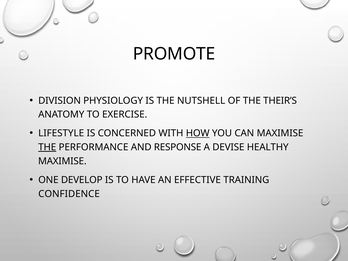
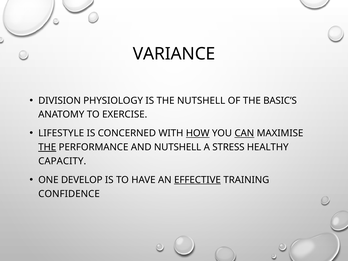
PROMOTE: PROMOTE -> VARIANCE (174, 54)
THEIR’S: THEIR’S -> BASIC’S (280, 101)
CAN underline: none -> present (244, 133)
AND RESPONSE: RESPONSE -> NUTSHELL (178, 147)
DEVISE: DEVISE -> STRESS (228, 147)
MAXIMISE: MAXIMISE -> CAPACITY (62, 161)
EFFECTIVE underline: none -> present (197, 180)
